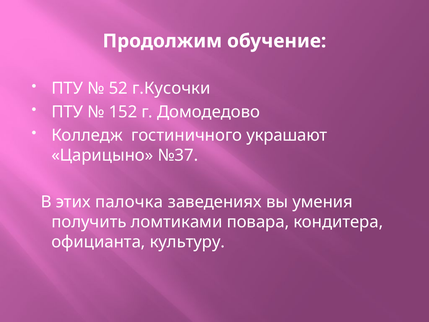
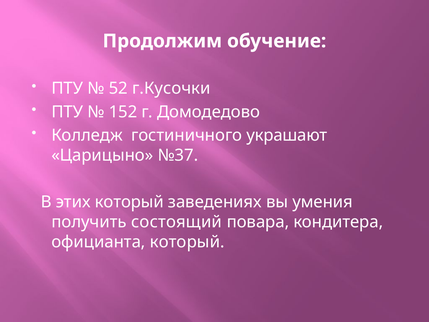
этих палочка: палочка -> который (129, 202)
ломтиками: ломтиками -> состоящий (177, 222)
официанта культуру: культуру -> который (187, 242)
